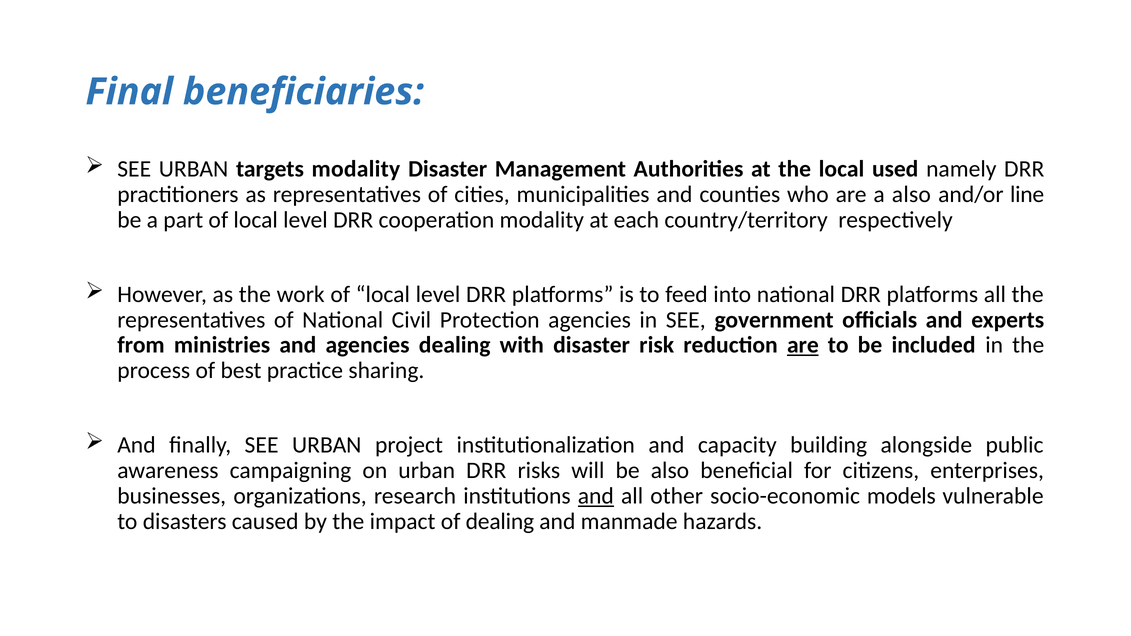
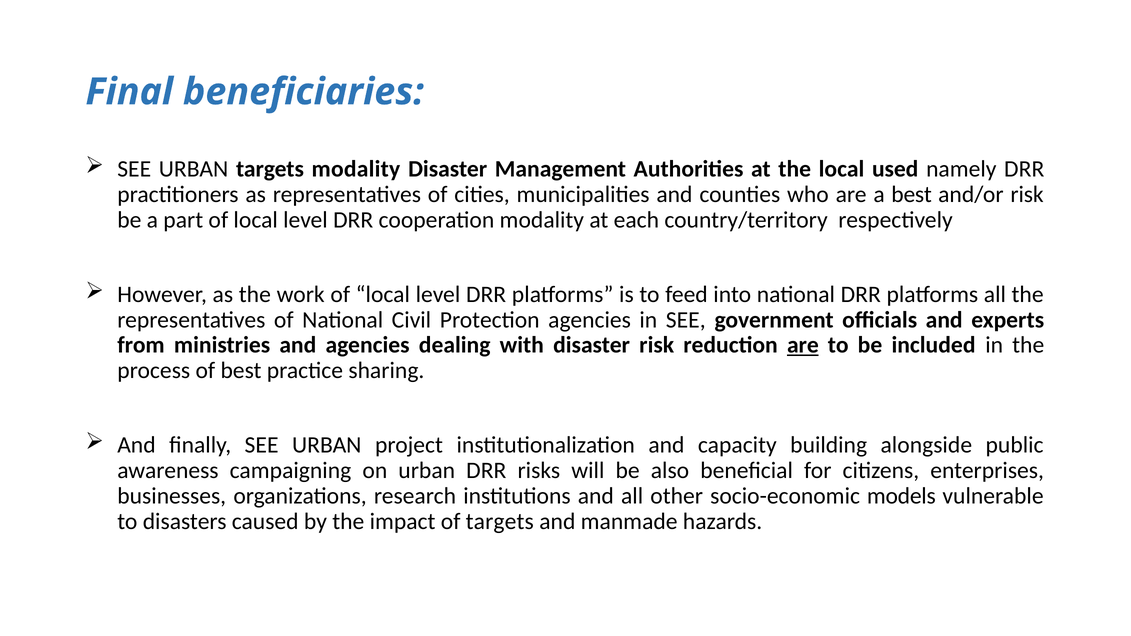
a also: also -> best (912, 194)
and/or line: line -> risk (1027, 194)
and underline: present -> none (596, 496)
of dealing: dealing -> targets (500, 522)
